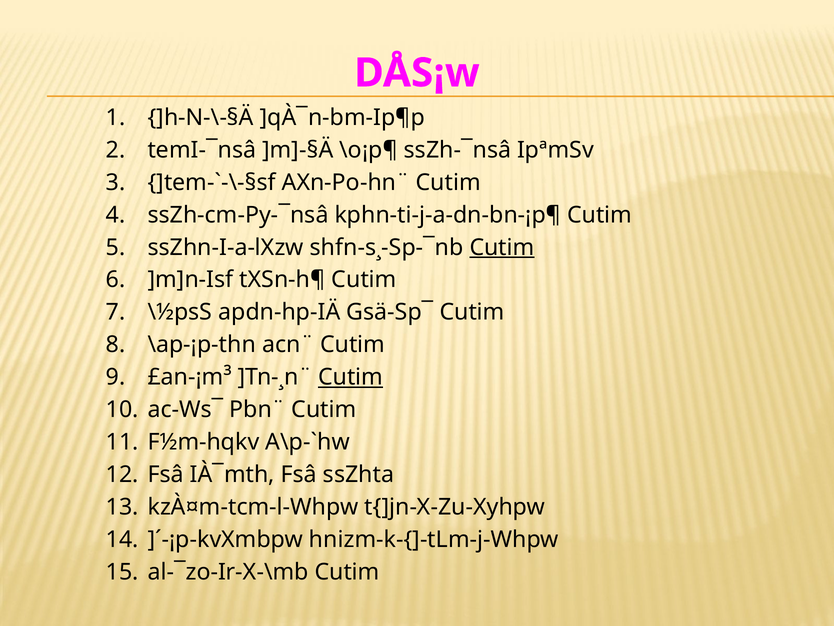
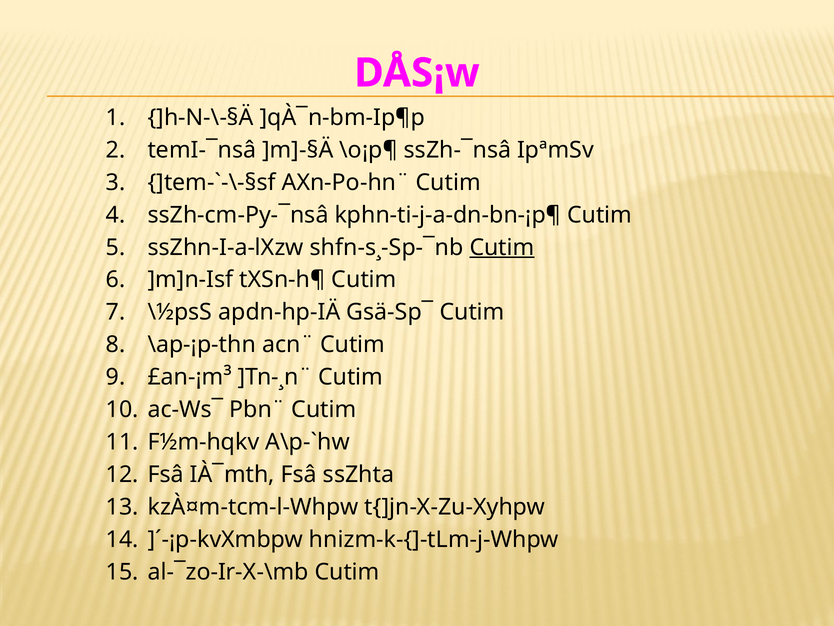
Cutim underline: present -> none (351, 377)
